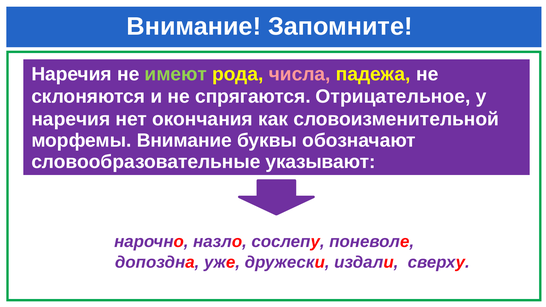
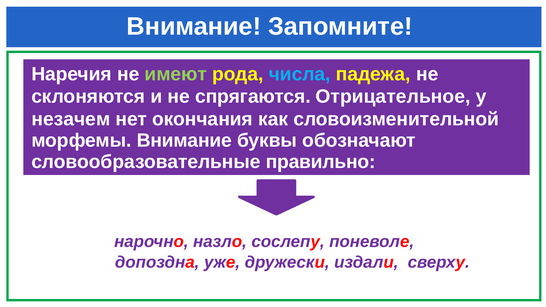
числа colour: pink -> light blue (300, 74)
наречия: наречия -> незачем (71, 119)
указывают: указывают -> правильно (321, 162)
